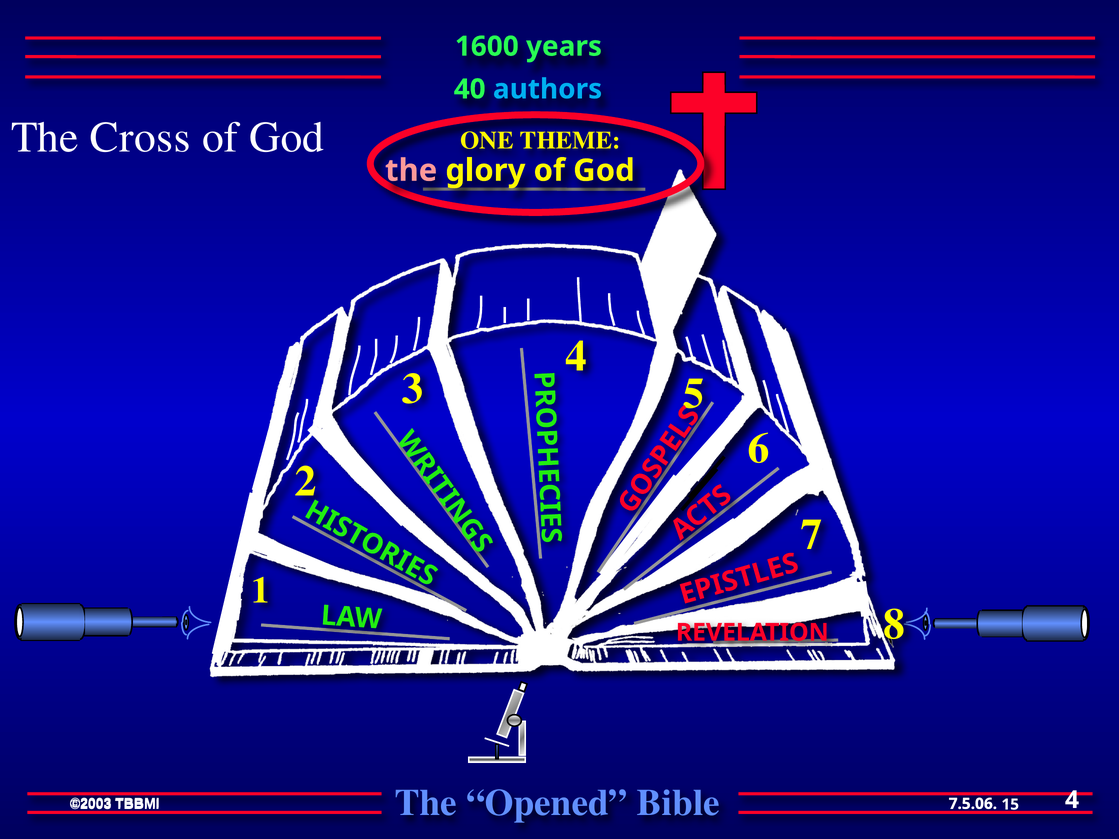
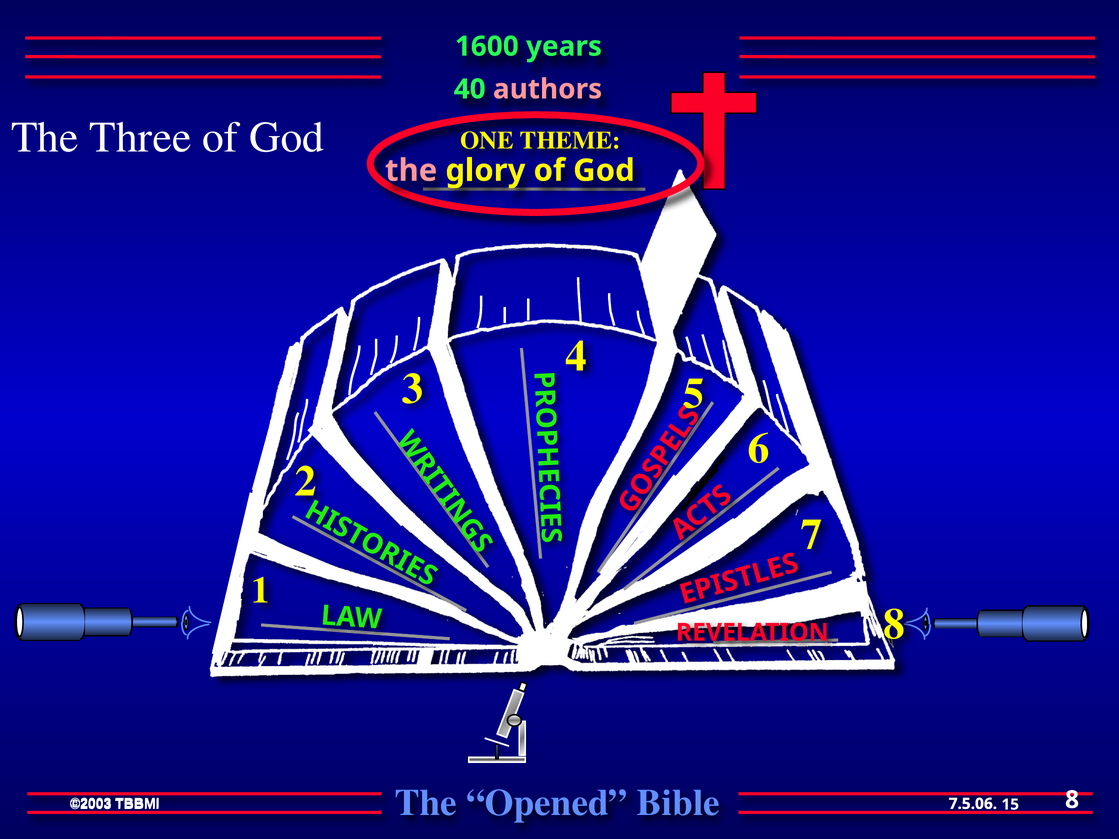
authors colour: light blue -> pink (548, 89)
Cross: Cross -> Three (140, 137)
4: 4 -> 8 (1072, 800)
